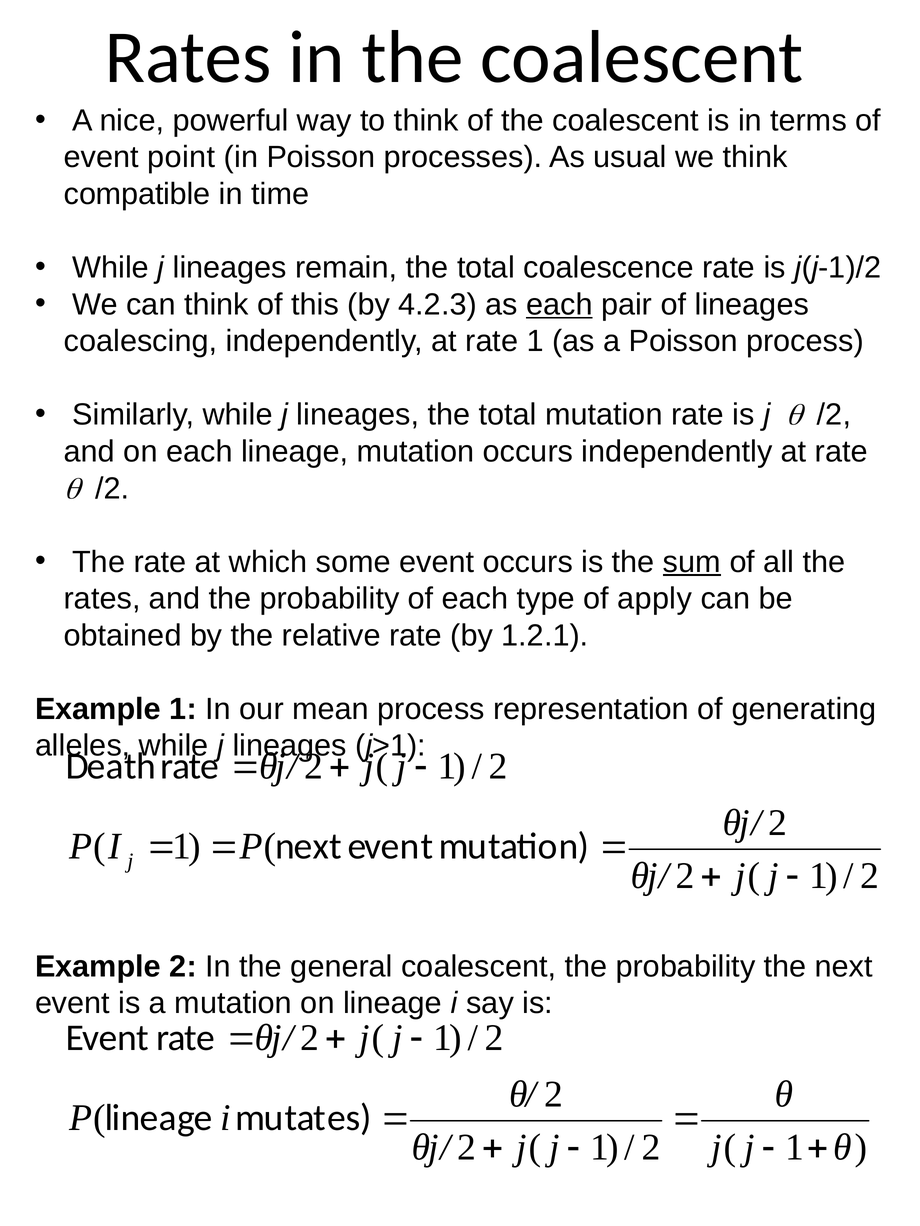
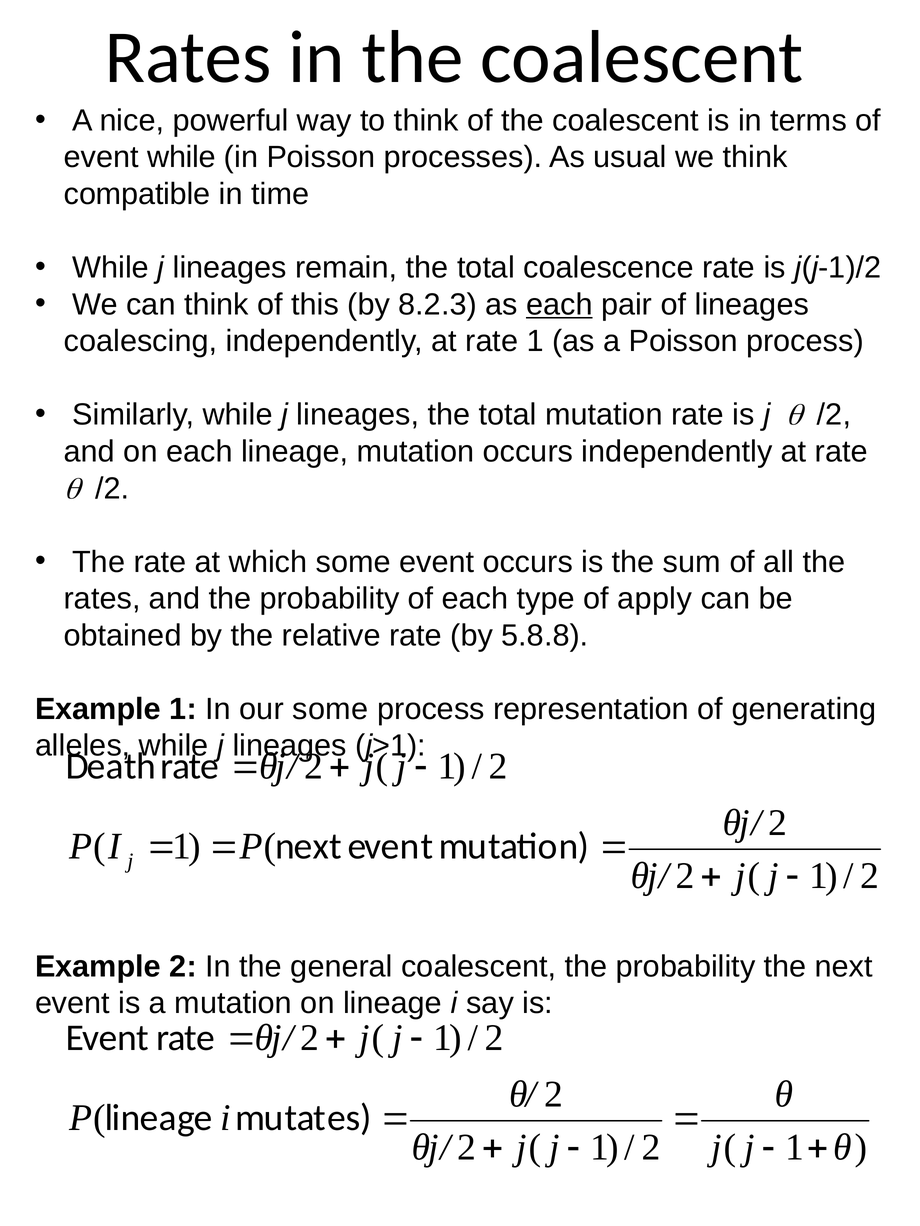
event point: point -> while (182, 157)
4.2.3: 4.2.3 -> 8.2.3 (438, 305)
sum underline: present -> none (692, 562)
1.2.1: 1.2.1 -> 5.8.8 (545, 636)
our mean: mean -> some (330, 709)
